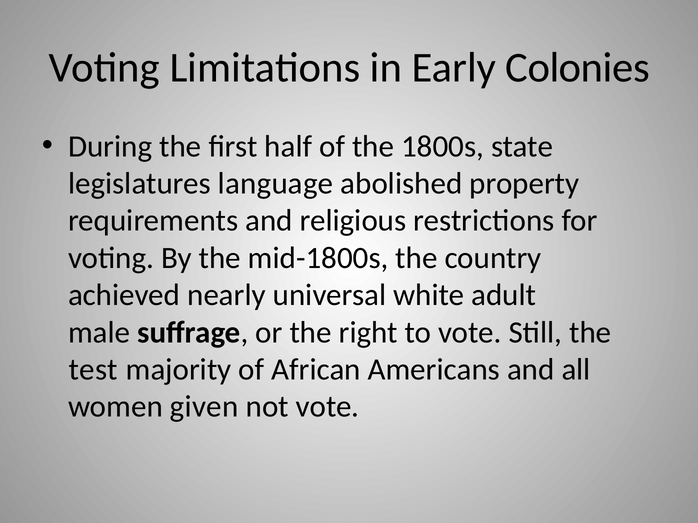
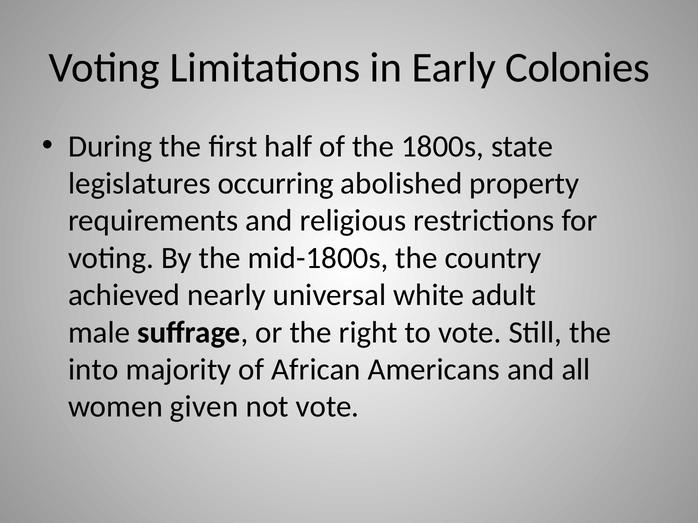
language: language -> occurring (276, 184)
test: test -> into (93, 370)
